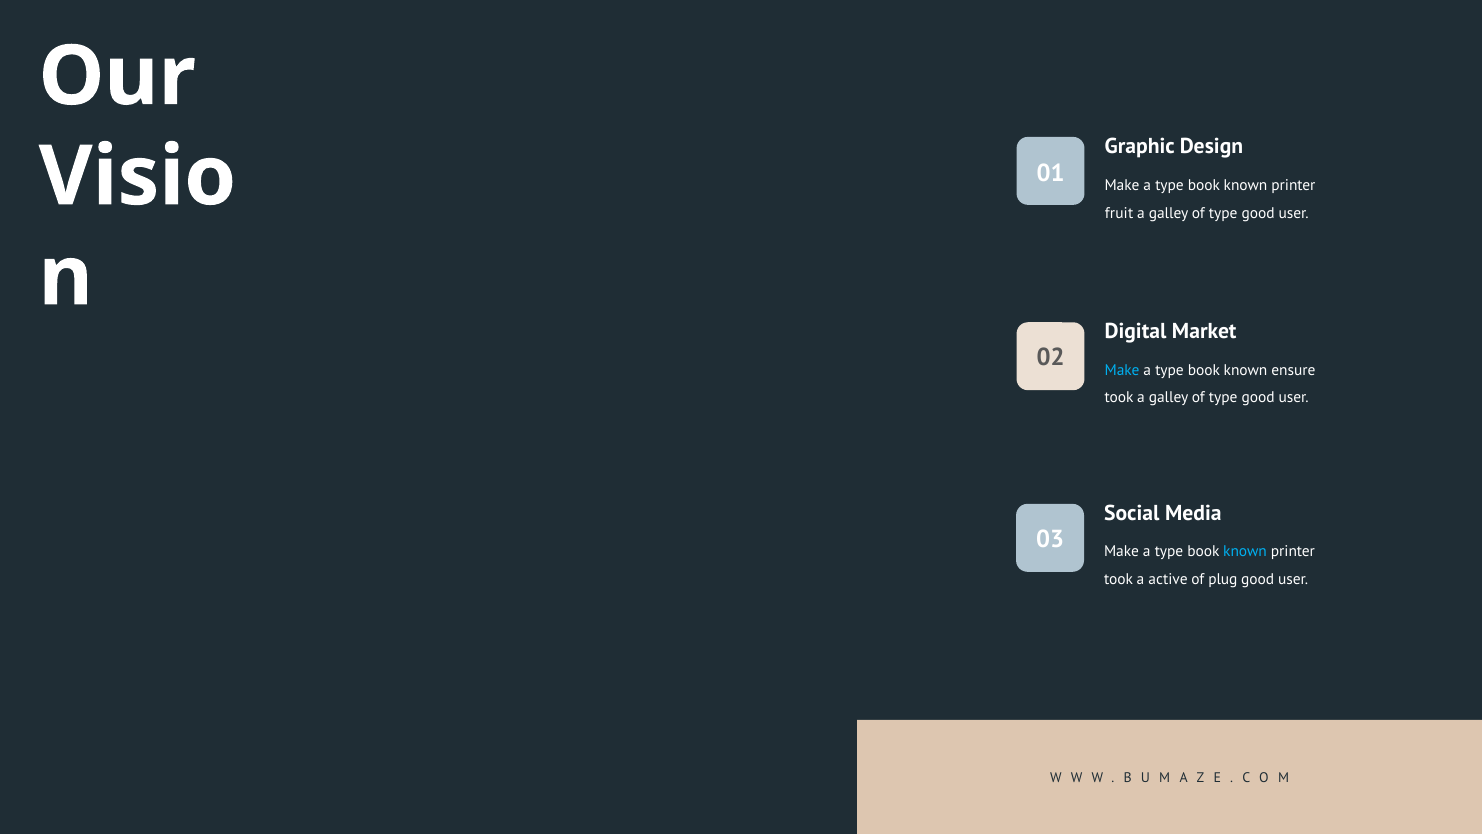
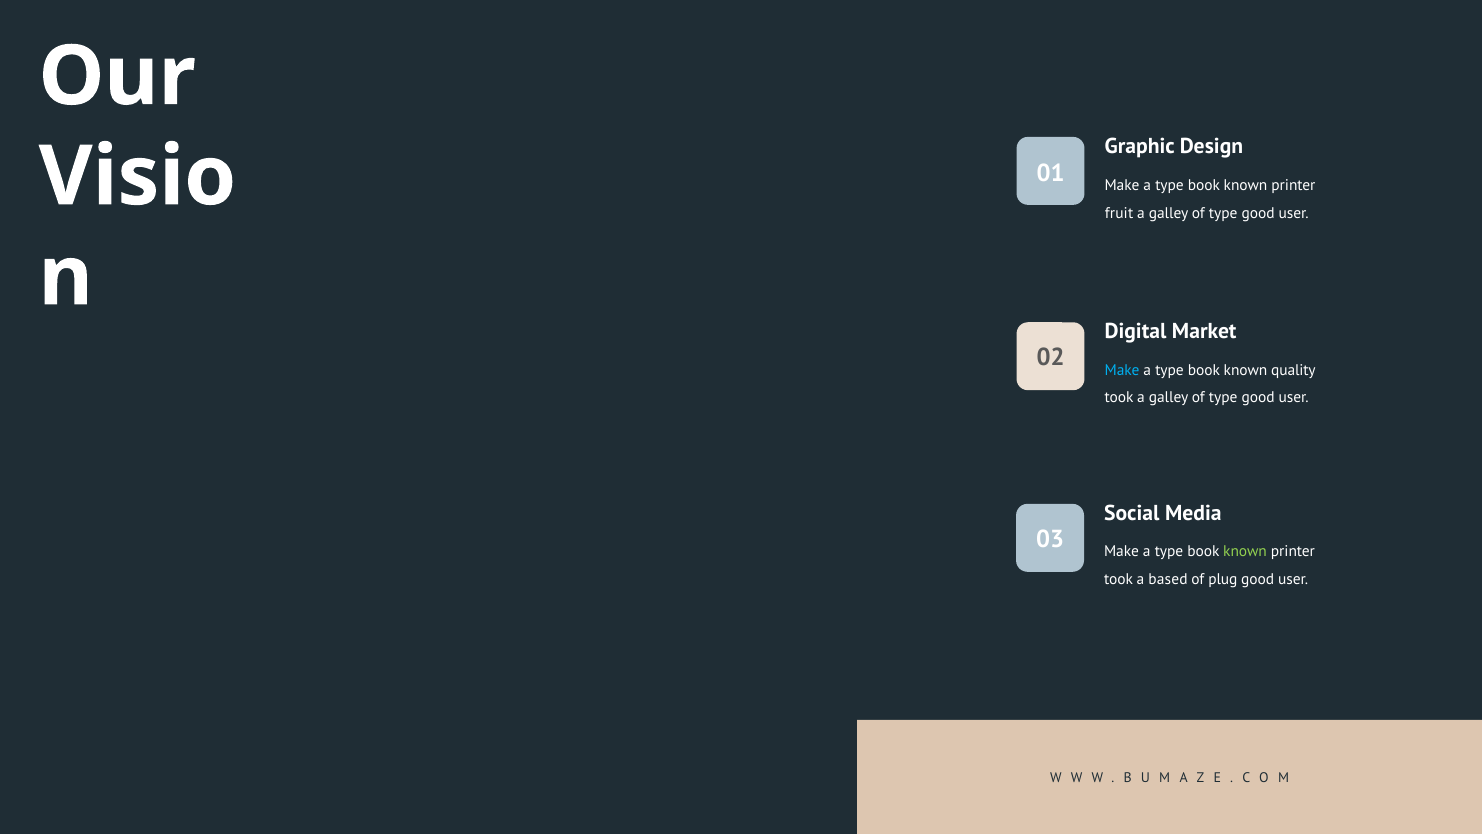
ensure: ensure -> quality (1293, 370)
known colour: light blue -> light green (1245, 551)
active: active -> based (1168, 579)
